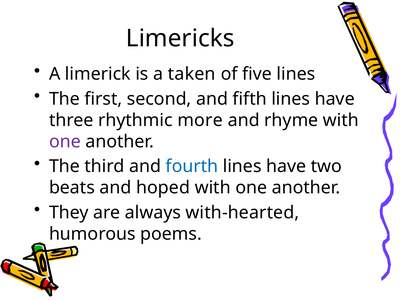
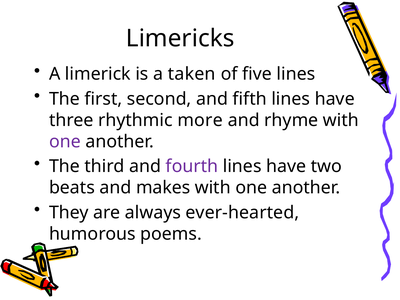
fourth colour: blue -> purple (192, 166)
hoped: hoped -> makes (163, 188)
with-hearted: with-hearted -> ever-hearted (242, 213)
